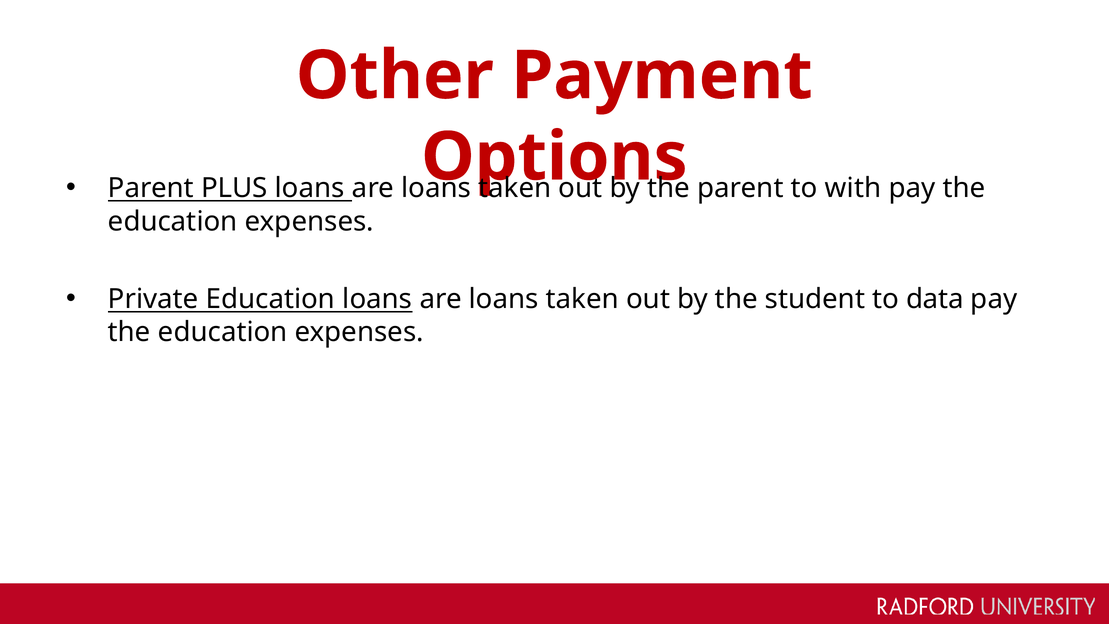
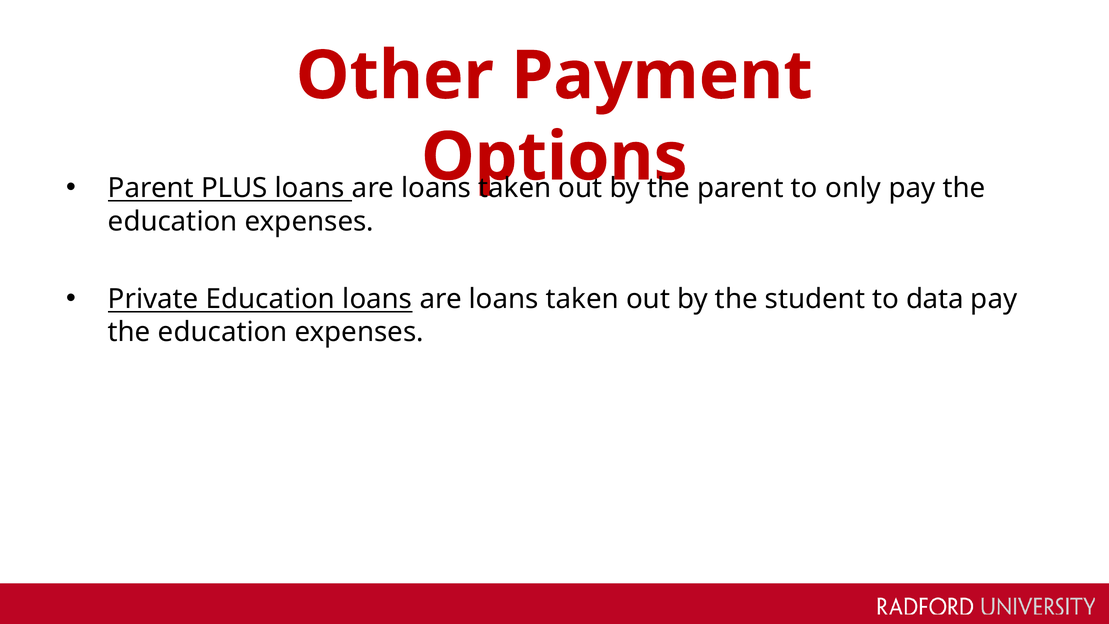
with: with -> only (853, 188)
